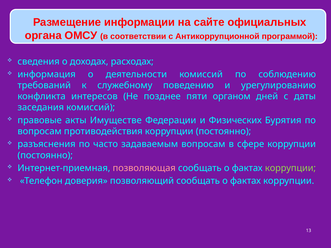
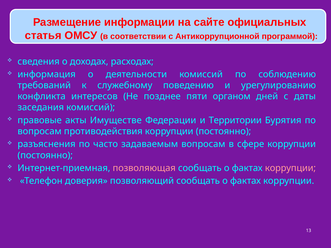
органа: органа -> статья (43, 35)
Физических: Физических -> Территории (235, 120)
коррупции colour: light green -> pink (290, 168)
